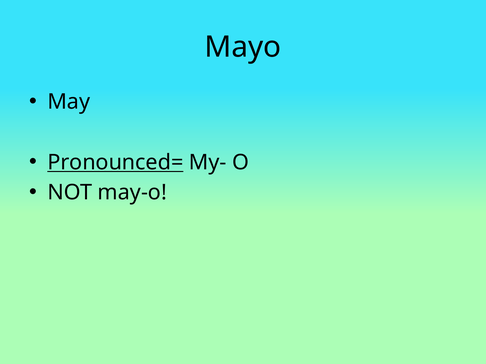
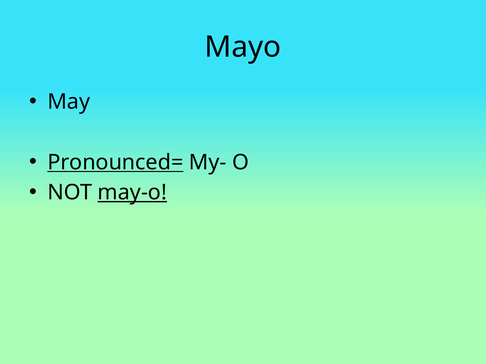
may-o underline: none -> present (132, 193)
